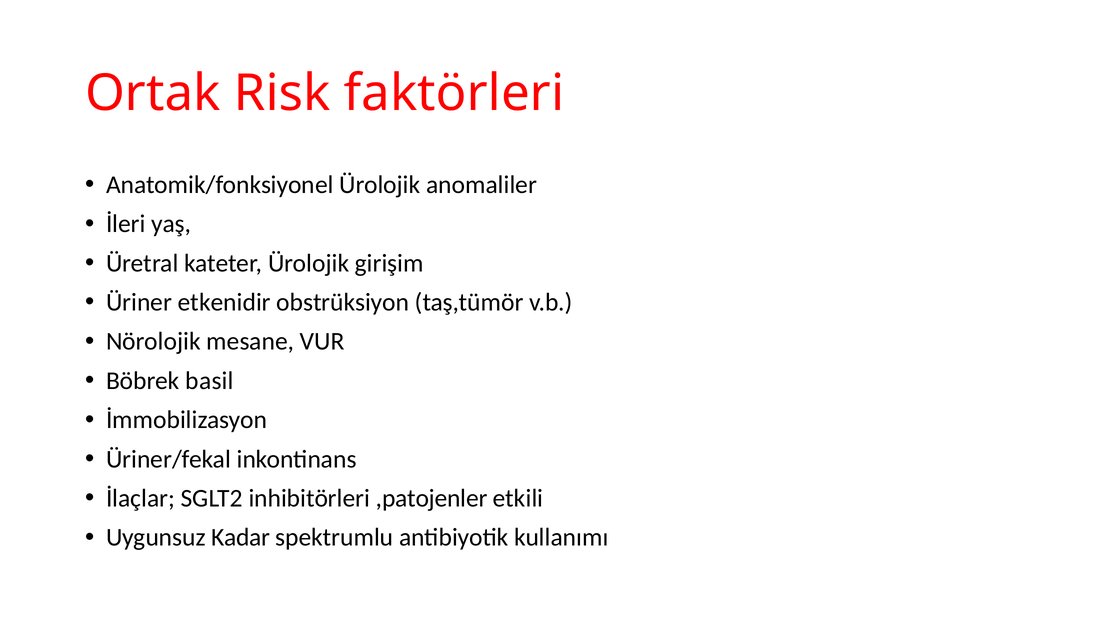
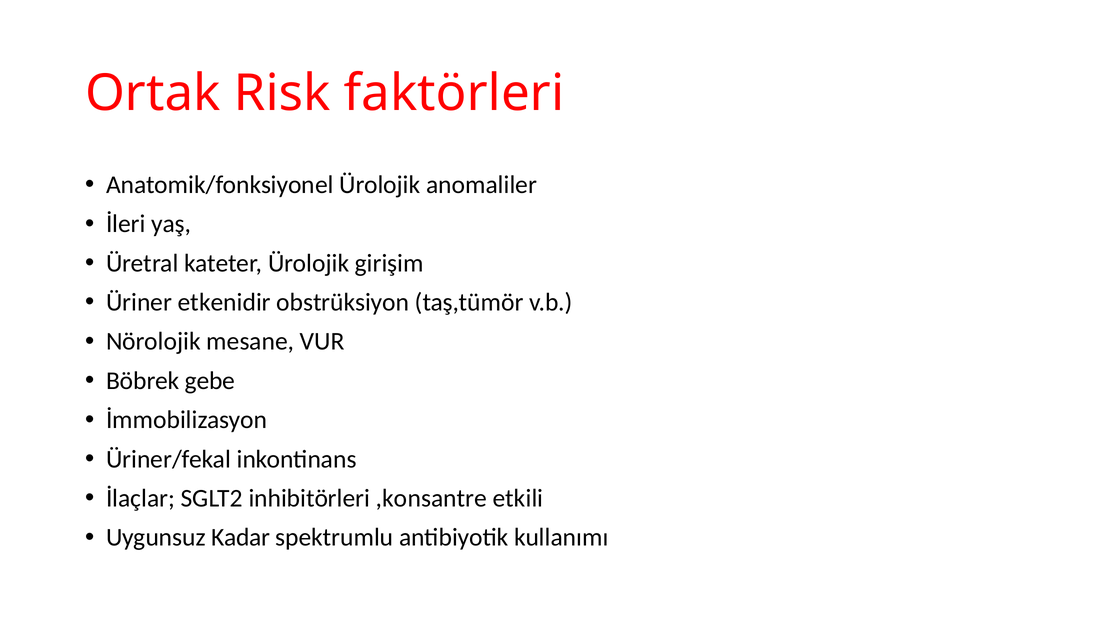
basil: basil -> gebe (210, 381)
,patojenler: ,patojenler -> ,konsantre (432, 499)
